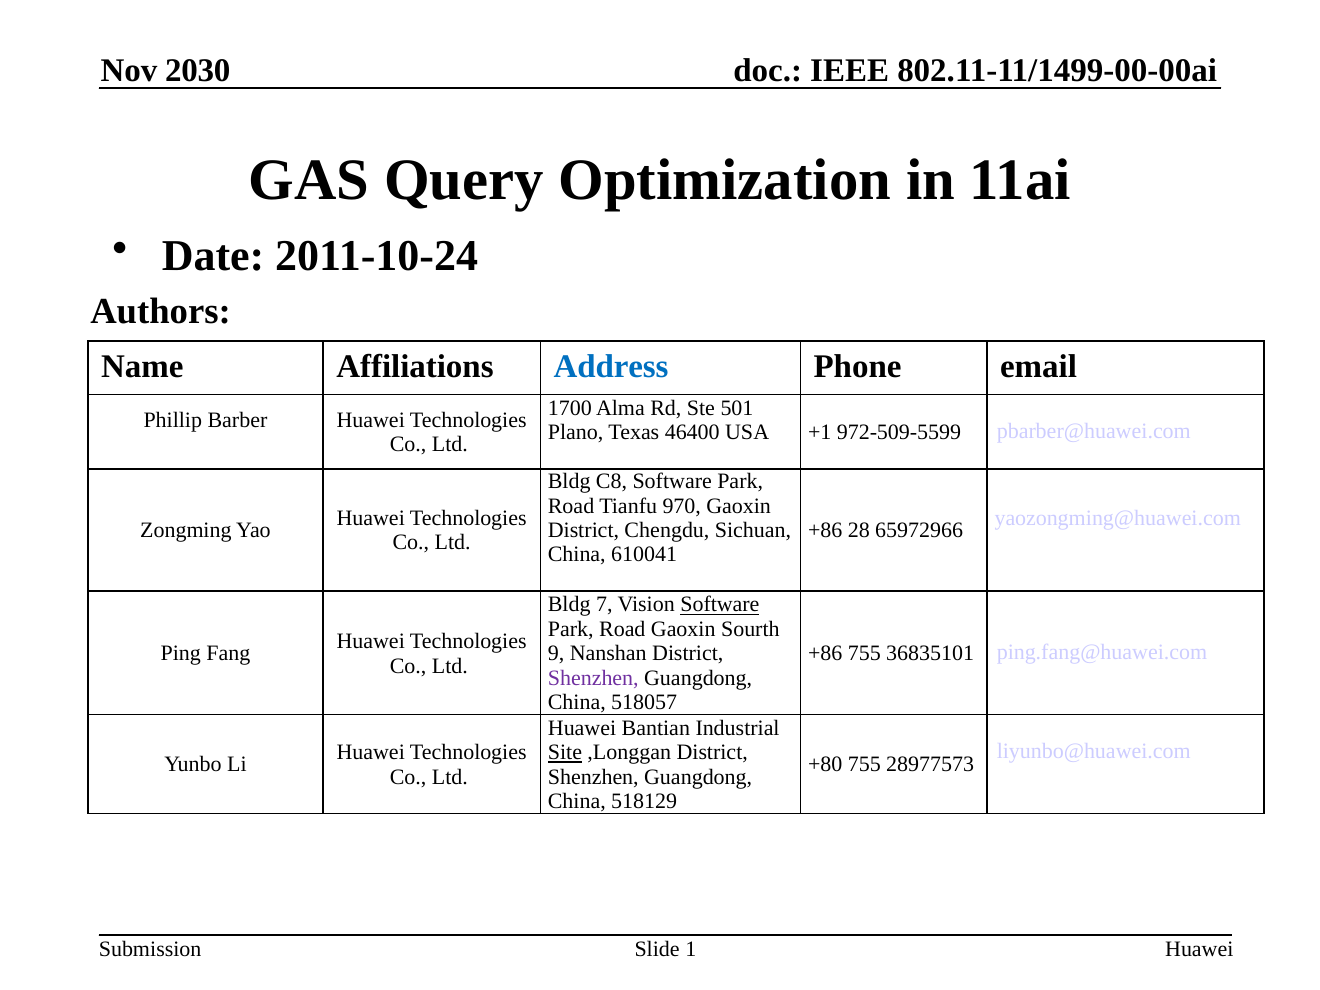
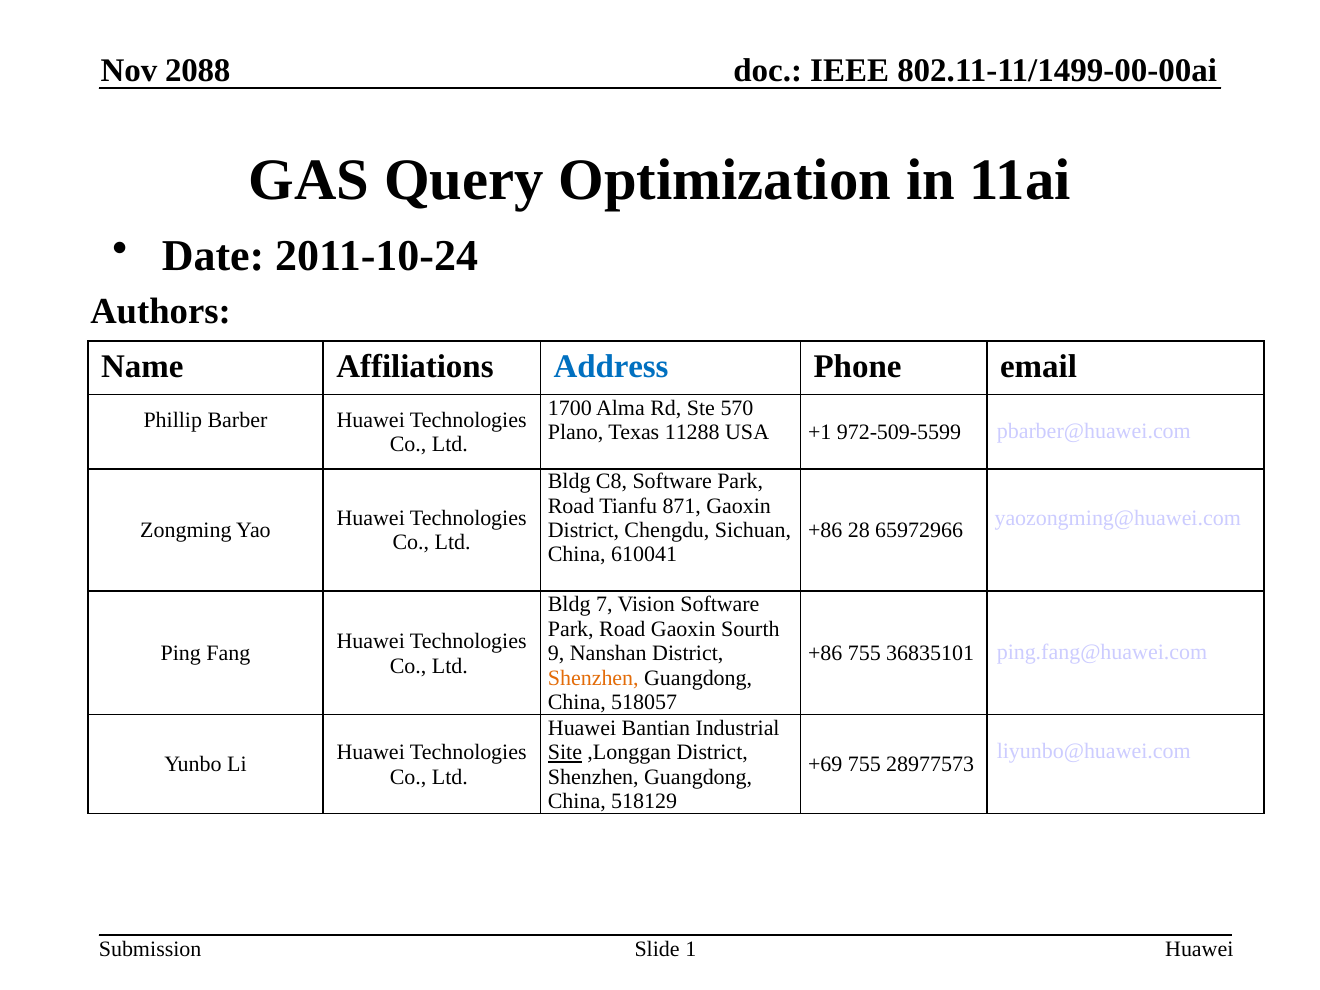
2030: 2030 -> 2088 (198, 70)
501: 501 -> 570 (737, 408)
46400: 46400 -> 11288 (692, 433)
970: 970 -> 871 (682, 506)
Software underline: present -> none (720, 605)
Shenzhen colour: purple -> orange (593, 678)
+80: +80 -> +69 (825, 765)
